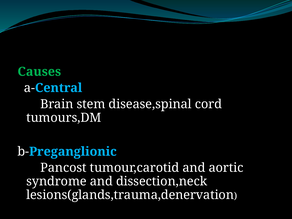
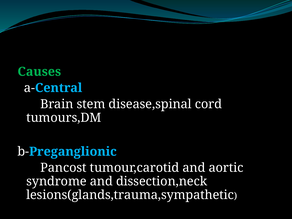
lesions(glands,trauma,denervation: lesions(glands,trauma,denervation -> lesions(glands,trauma,sympathetic (130, 195)
